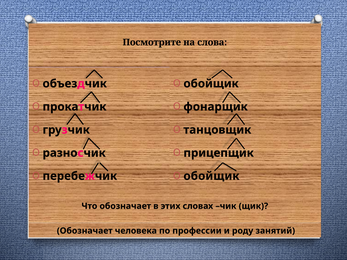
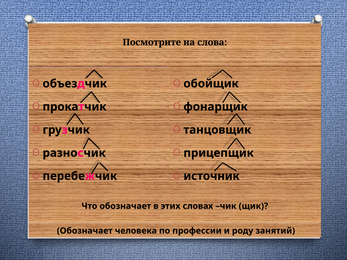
обойщик: обойщик -> источник (212, 176)
